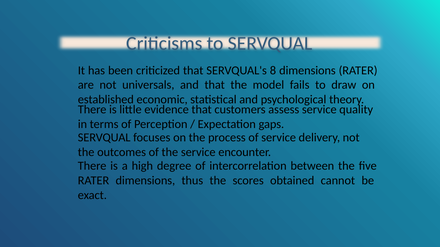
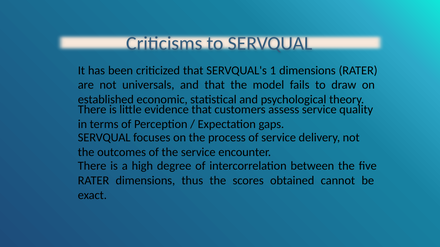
8: 8 -> 1 (273, 70)
